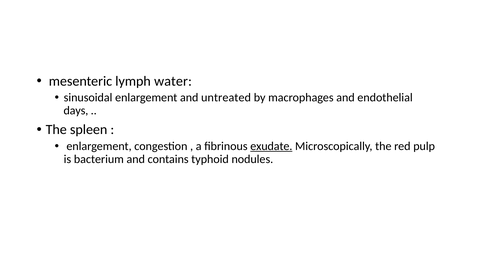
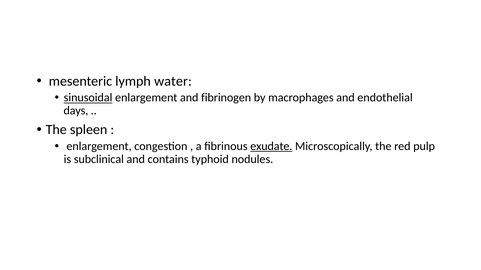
sinusoidal underline: none -> present (88, 98)
untreated: untreated -> fibrinogen (226, 98)
bacterium: bacterium -> subclinical (99, 160)
